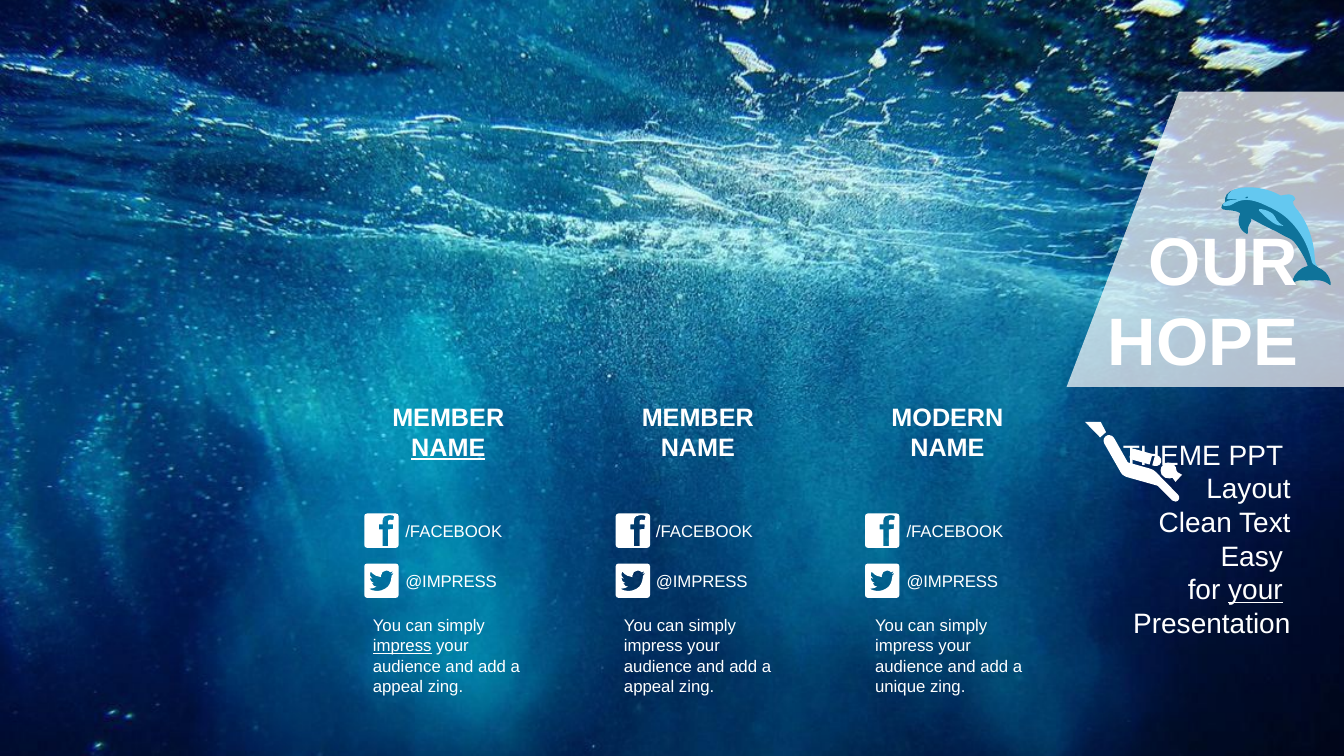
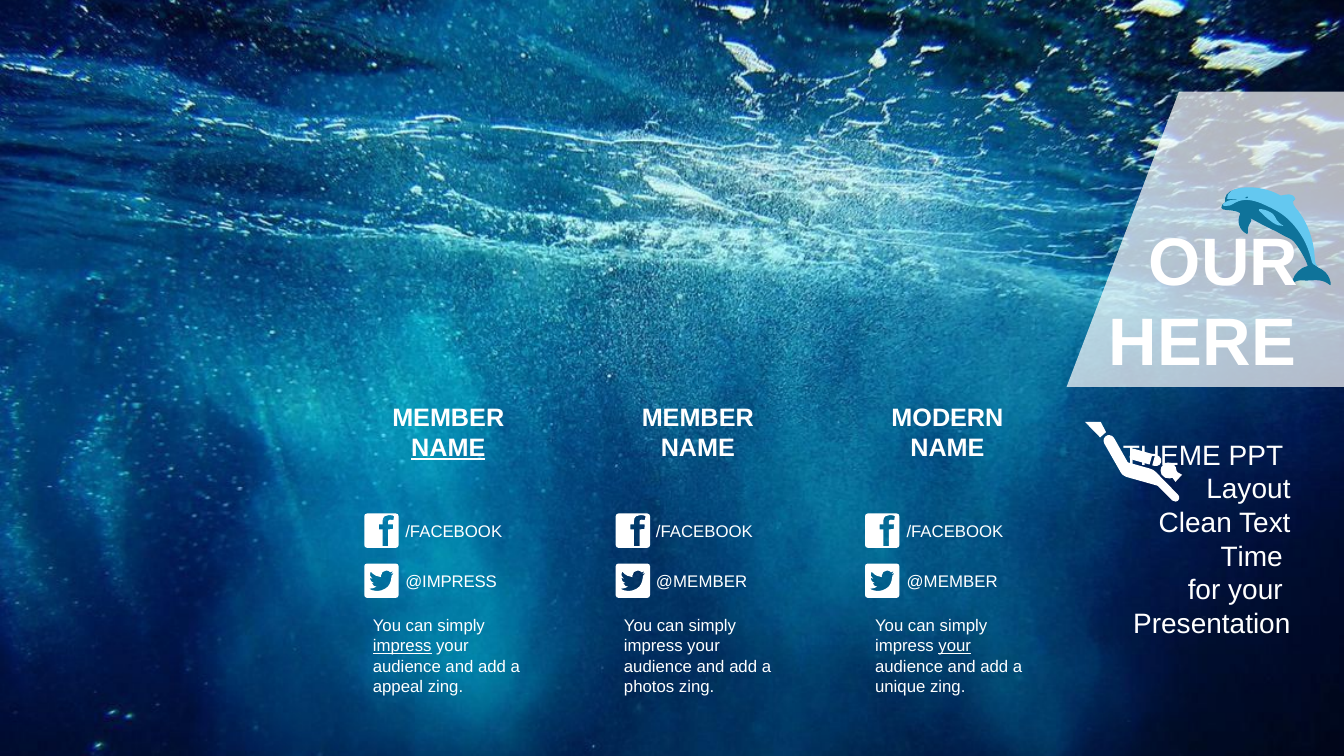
HOPE: HOPE -> HERE (1202, 344)
Easy: Easy -> Time (1252, 557)
@IMPRESS: @IMPRESS -> @MEMBER (702, 582)
@IMPRESS: @IMPRESS -> @MEMBER (952, 582)
your underline: present -> none (1255, 591)
your underline: none -> present (955, 646)
appeal: appeal -> photos (649, 687)
